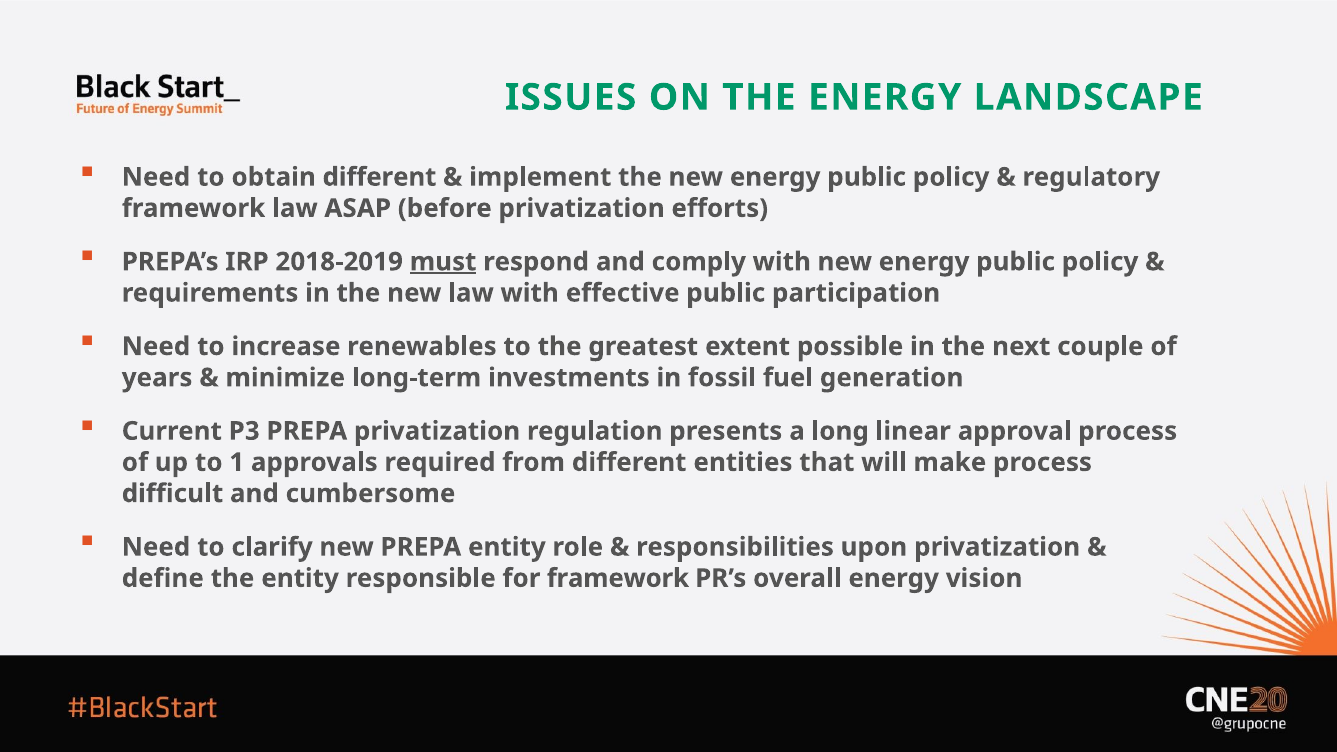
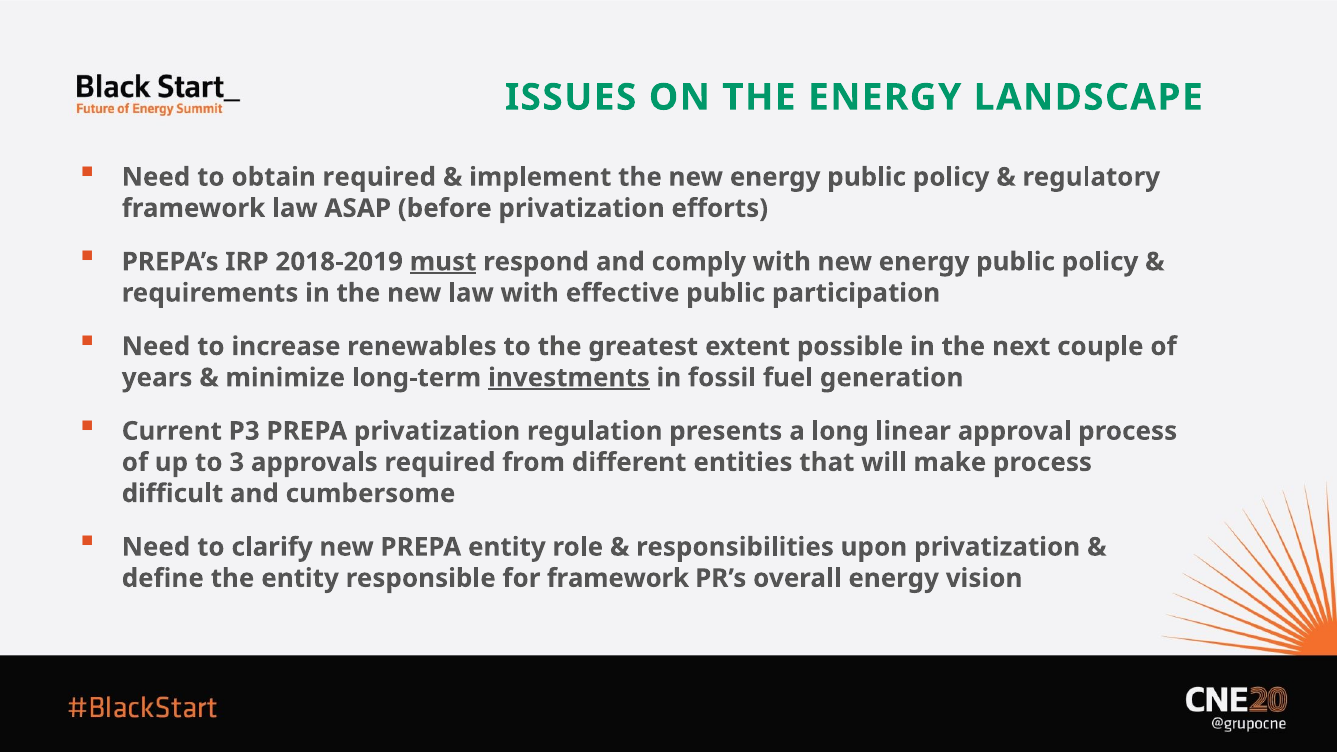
obtain different: different -> required (379, 177)
investments underline: none -> present (569, 378)
1: 1 -> 3 (237, 462)
